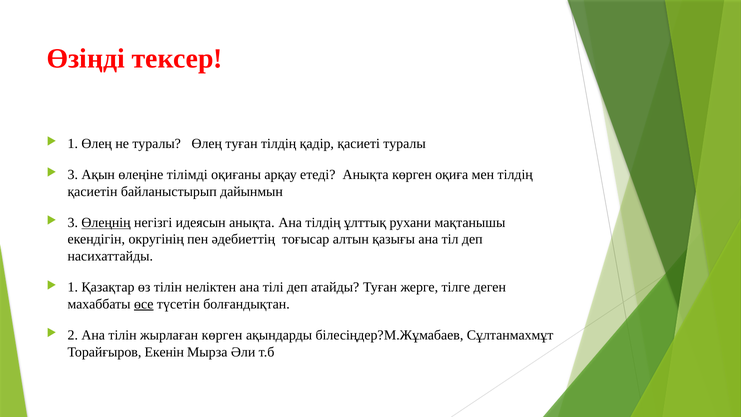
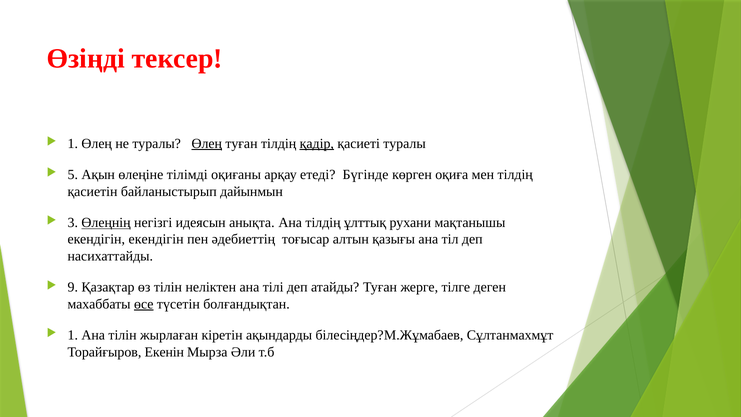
Өлең underline: none -> present (207, 143)
қадір underline: none -> present (317, 143)
3: 3 -> 5 (73, 175)
етеді Анықта: Анықта -> Бүгінде (366, 175)
екендігін округінің: округінің -> екендігін (156, 239)
1: 1 -> 9 (73, 287)
2: 2 -> 1 (73, 335)
жырлаған көрген: көрген -> кіретін (222, 335)
